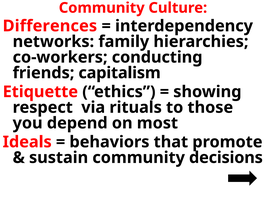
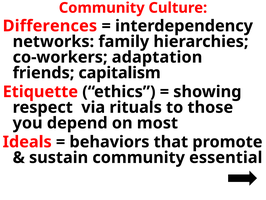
conducting: conducting -> adaptation (157, 57)
decisions: decisions -> essential (226, 157)
